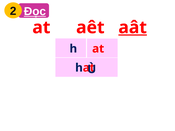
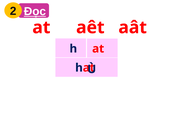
aât underline: present -> none (133, 28)
